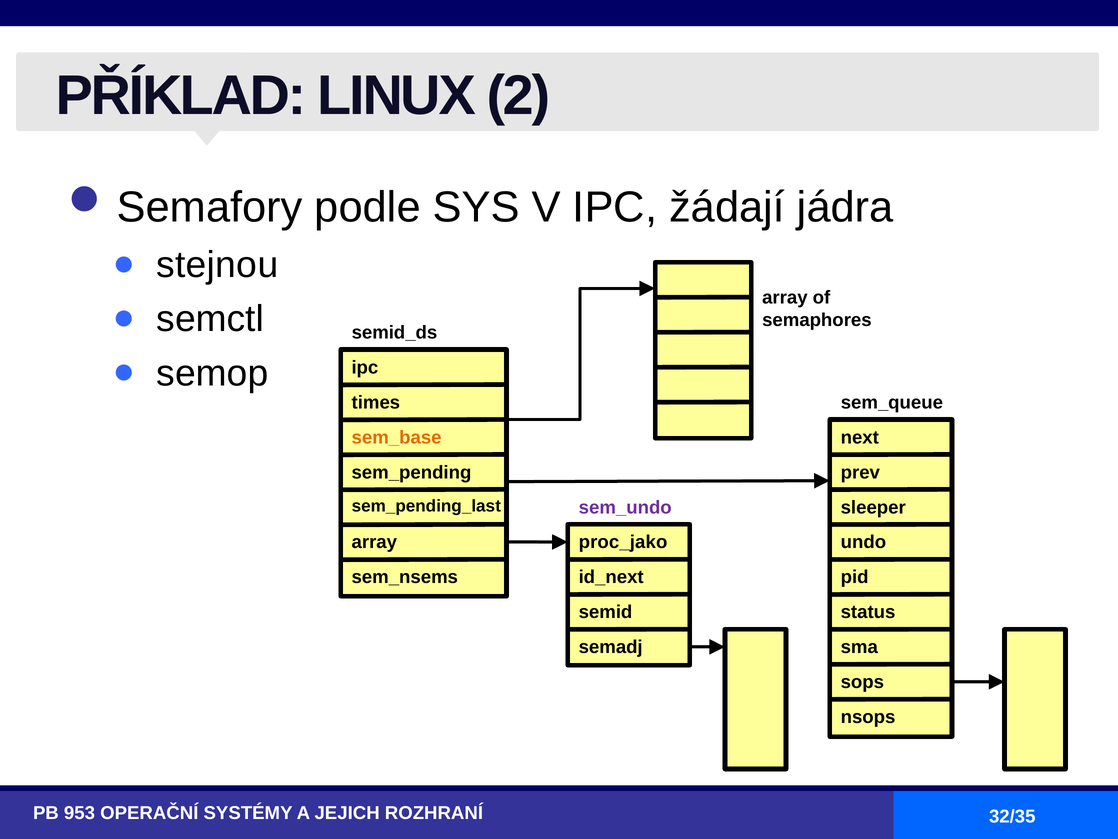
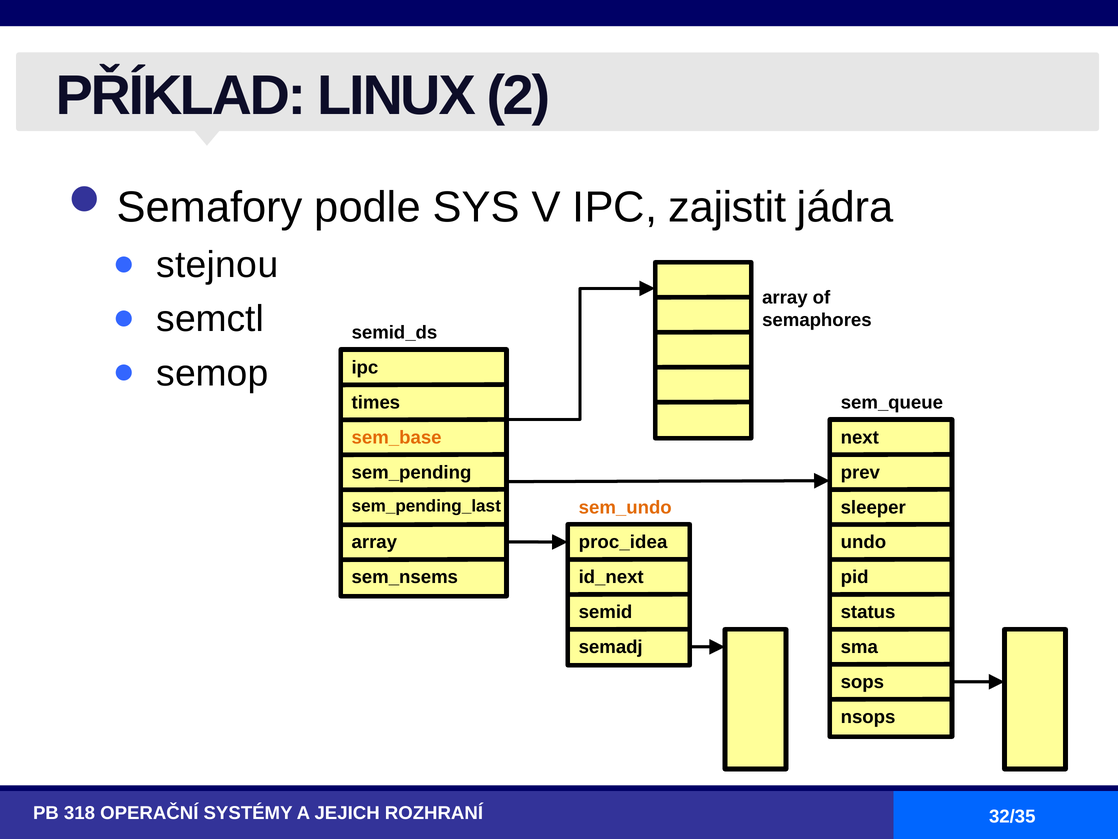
žádají: žádají -> zajistit (727, 207)
sem_undo colour: purple -> orange (625, 507)
proc_jako: proc_jako -> proc_idea (623, 542)
953: 953 -> 318 (80, 813)
